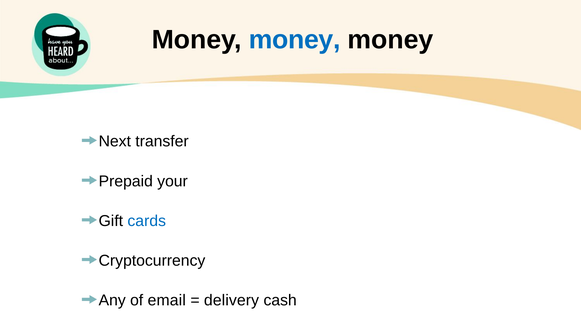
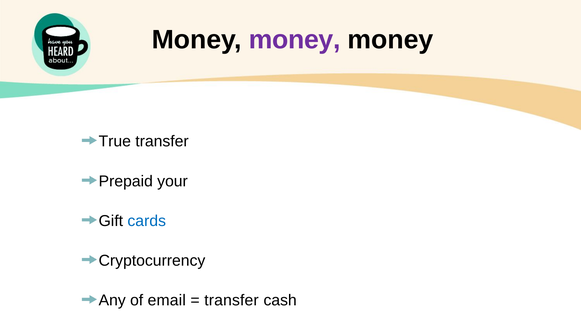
money colour: blue -> purple (295, 40)
Next: Next -> True (115, 141)
delivery: delivery -> transfer (231, 300)
